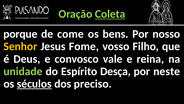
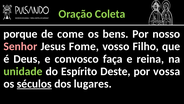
Coleta underline: present -> none (110, 14)
Senhor colour: yellow -> pink (20, 46)
vale: vale -> faça (113, 59)
Desça: Desça -> Deste (115, 71)
neste: neste -> vossa (167, 71)
preciso: preciso -> lugares (93, 83)
